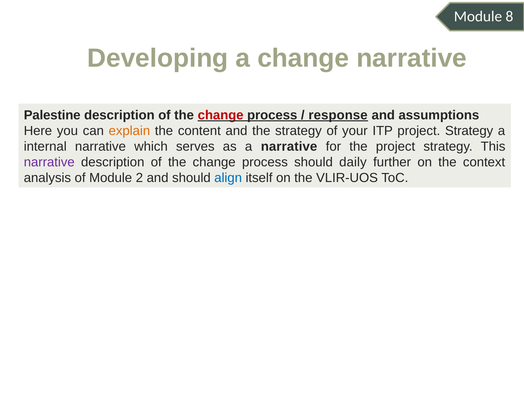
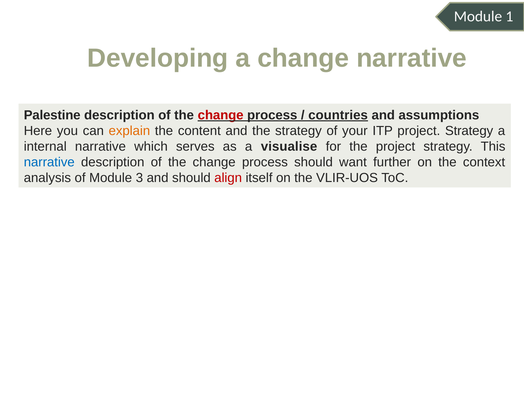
8: 8 -> 1 (509, 17)
response: response -> countries (338, 115)
a narrative: narrative -> visualise (289, 147)
narrative colour: purple -> blue (49, 162)
daily: daily -> want (353, 162)
2: 2 -> 3 (139, 178)
align colour: blue -> red (228, 178)
